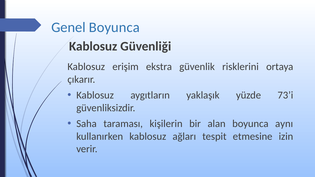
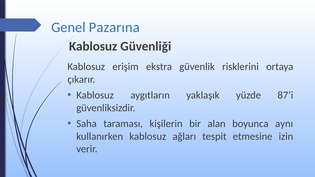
Genel Boyunca: Boyunca -> Pazarına (114, 27)
73’i: 73’i -> 87’i (285, 95)
